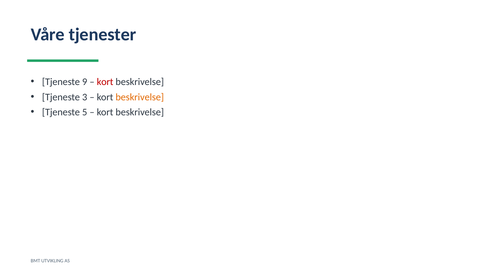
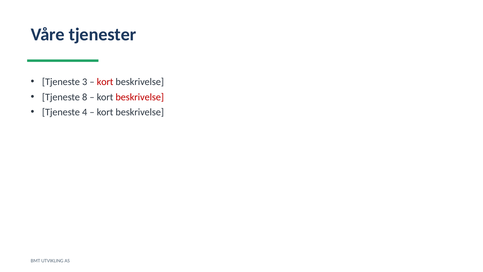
9: 9 -> 3 (85, 82)
3: 3 -> 8 (85, 97)
beskrivelse colour: orange -> red (140, 97)
5: 5 -> 4 (85, 112)
